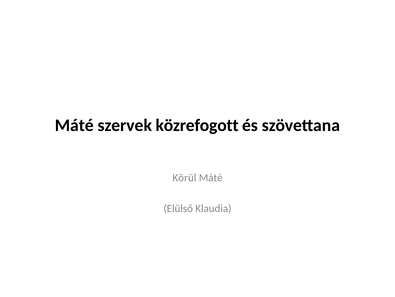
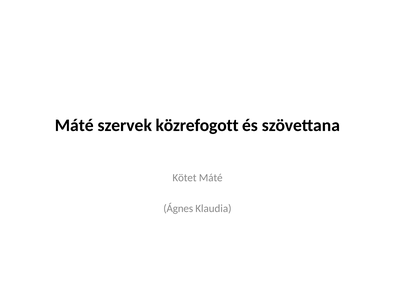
Körül: Körül -> Kötet (184, 177)
Elülső: Elülső -> Ágnes (178, 208)
